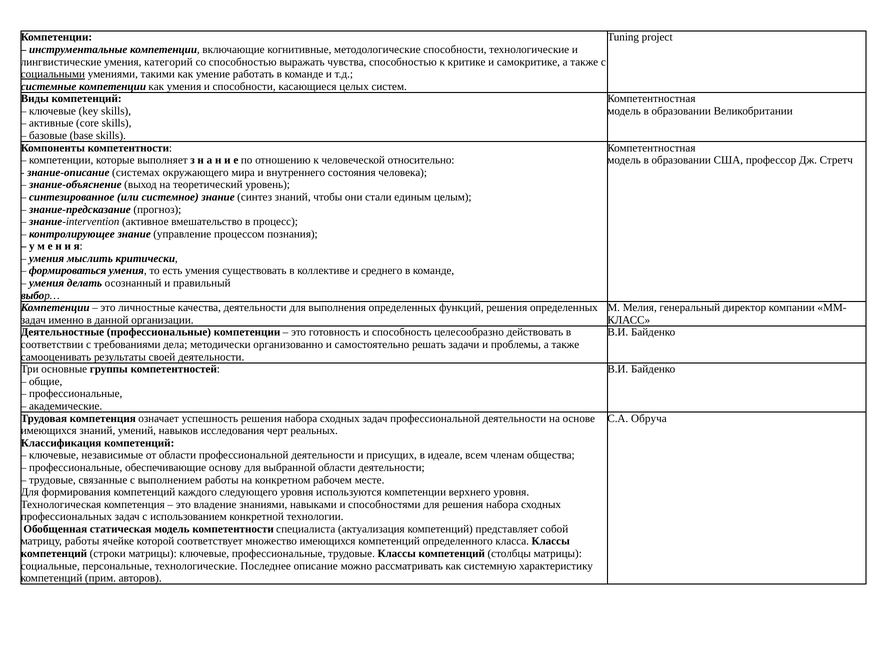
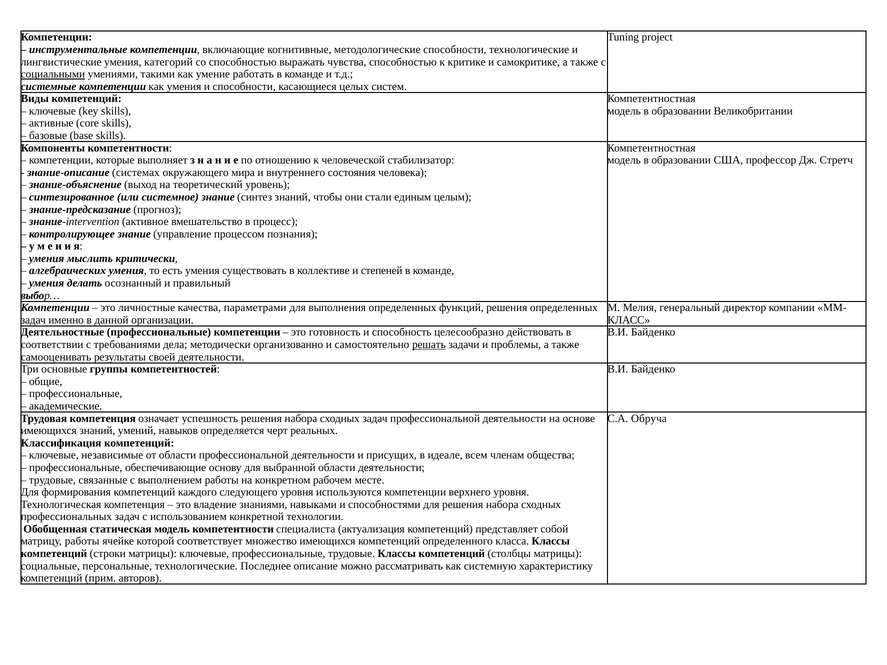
относительно: относительно -> стабилизатор (421, 160)
формироваться: формироваться -> алгебраических (68, 271)
среднего: среднего -> степеней (382, 271)
качества деятельности: деятельности -> параметрами (255, 308)
решать underline: none -> present (429, 345)
исследования: исследования -> определяется (232, 431)
